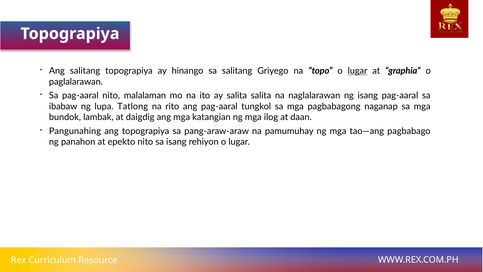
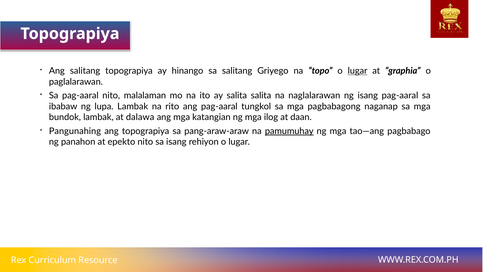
lupa Tatlong: Tatlong -> Lambak (133, 106)
daigdig: daigdig -> dalawa (140, 117)
pamumuhay underline: none -> present (289, 131)
